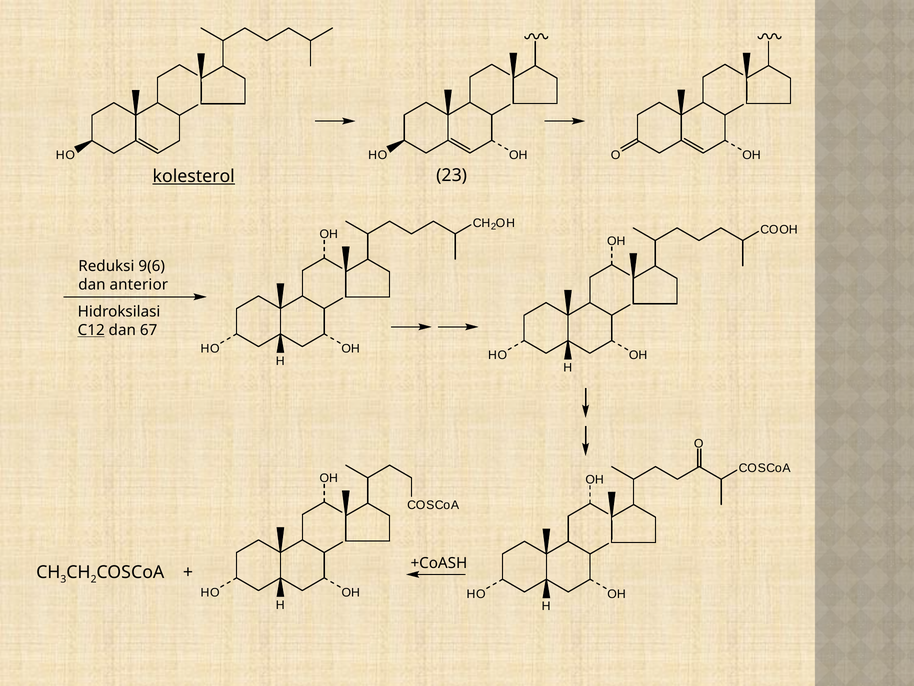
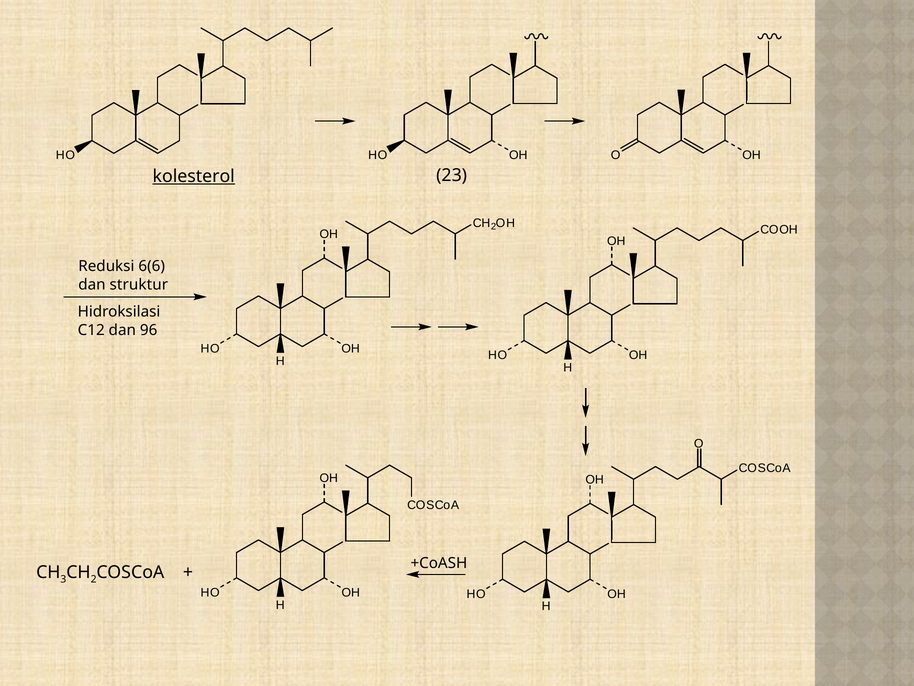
9(6: 9(6 -> 6(6 (152, 266)
anterior: anterior -> struktur (139, 284)
C12 underline: present -> none (91, 330)
67: 67 -> 96 (149, 330)
